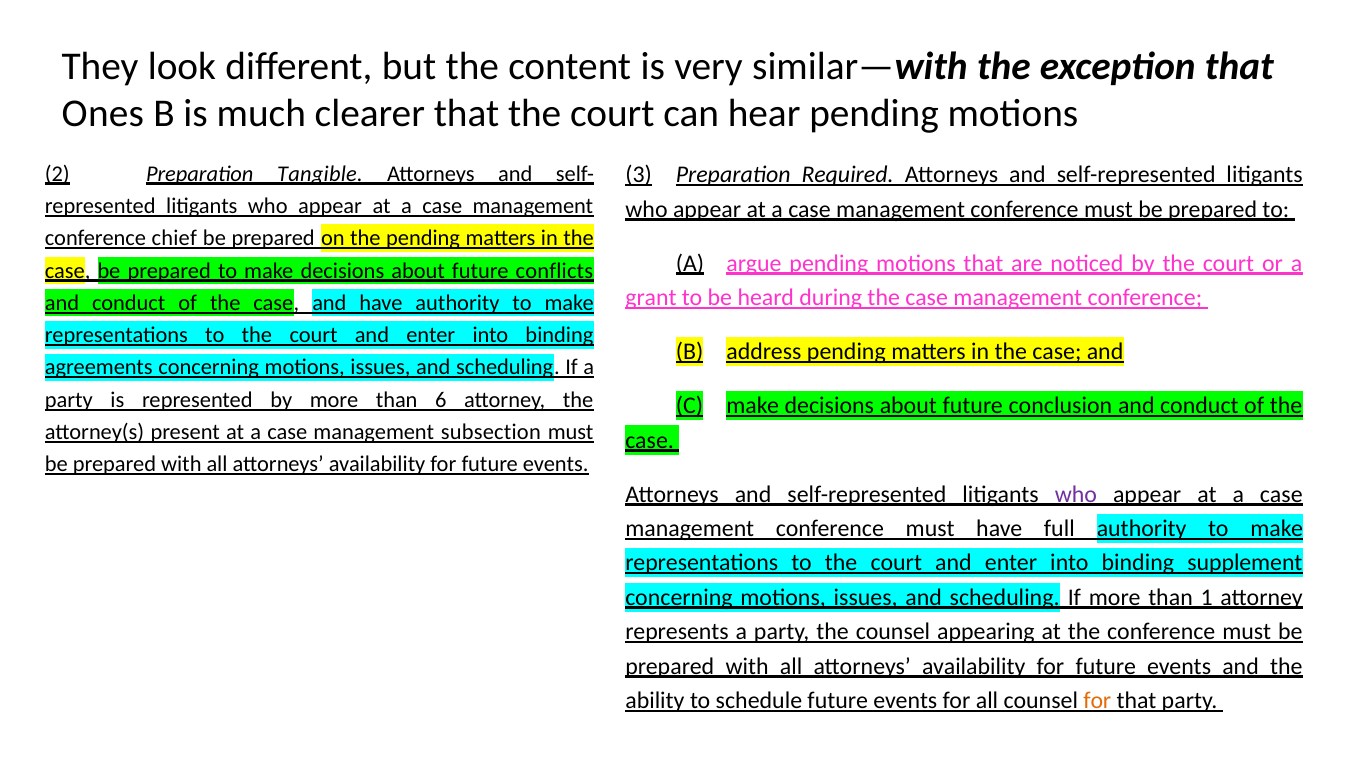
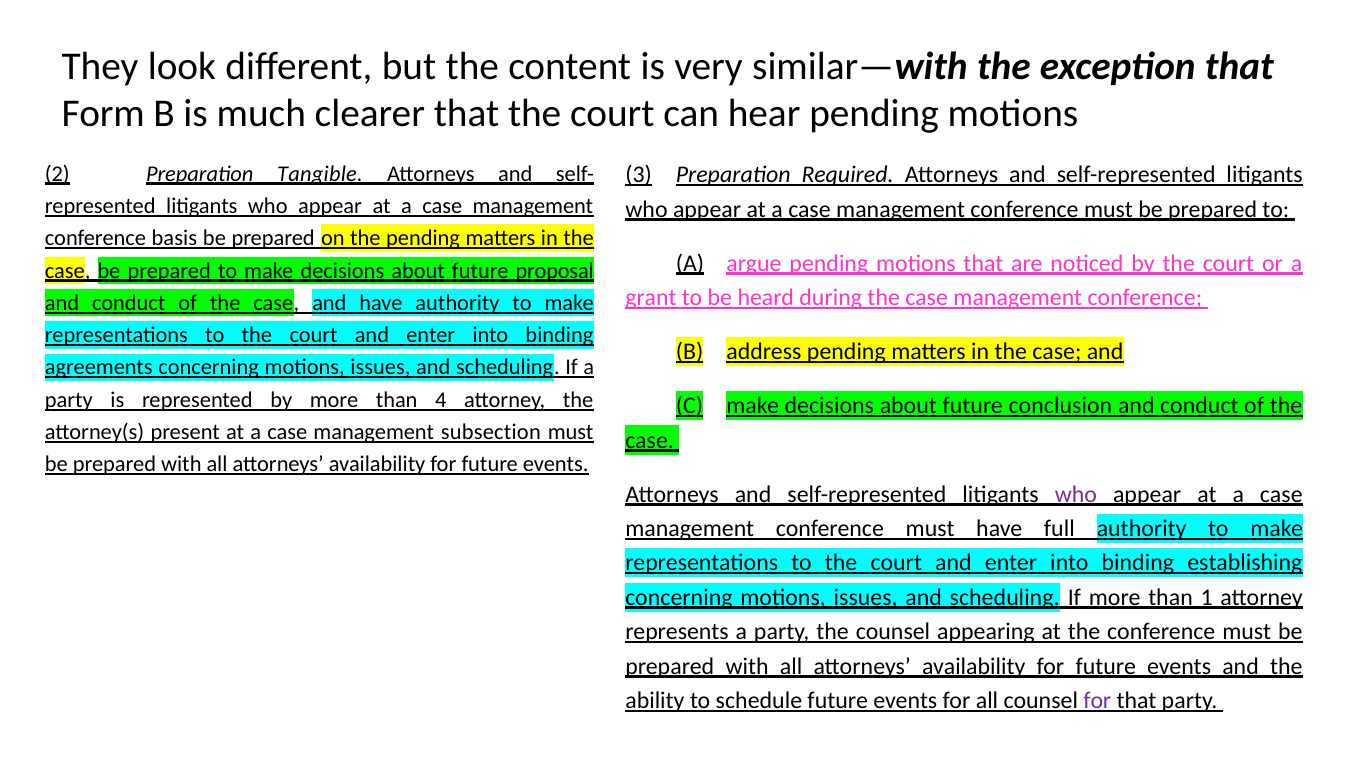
Ones: Ones -> Form (103, 114)
chief: chief -> basis (174, 238)
conflicts: conflicts -> proposal (555, 271)
6: 6 -> 4 (441, 400)
supplement: supplement -> establishing (1245, 563)
for colour: orange -> purple (1097, 701)
